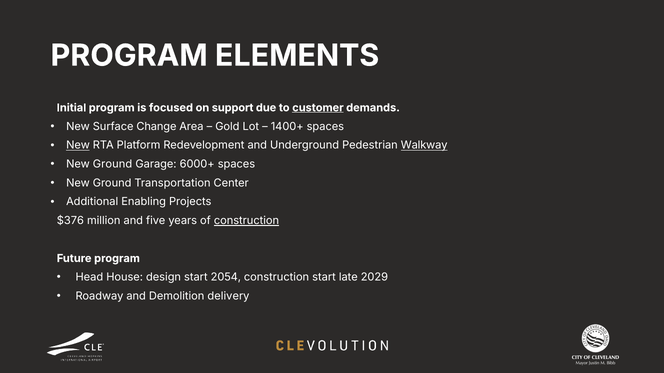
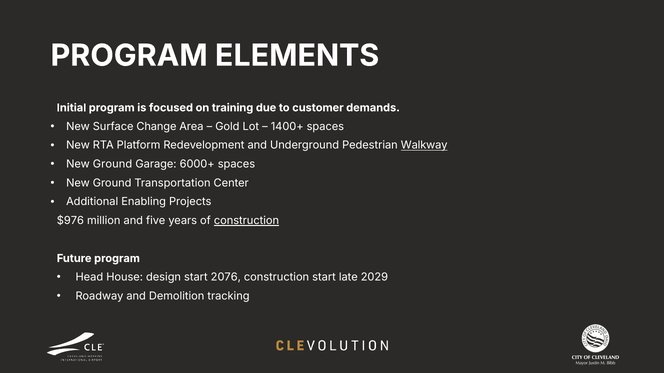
support: support -> training (233, 108)
customer underline: present -> none (318, 108)
New underline: present -> none (78, 146)
$376: $376 -> $976 (70, 221)
2054: 2054 -> 2076 (226, 278)
delivery: delivery -> tracking (228, 296)
